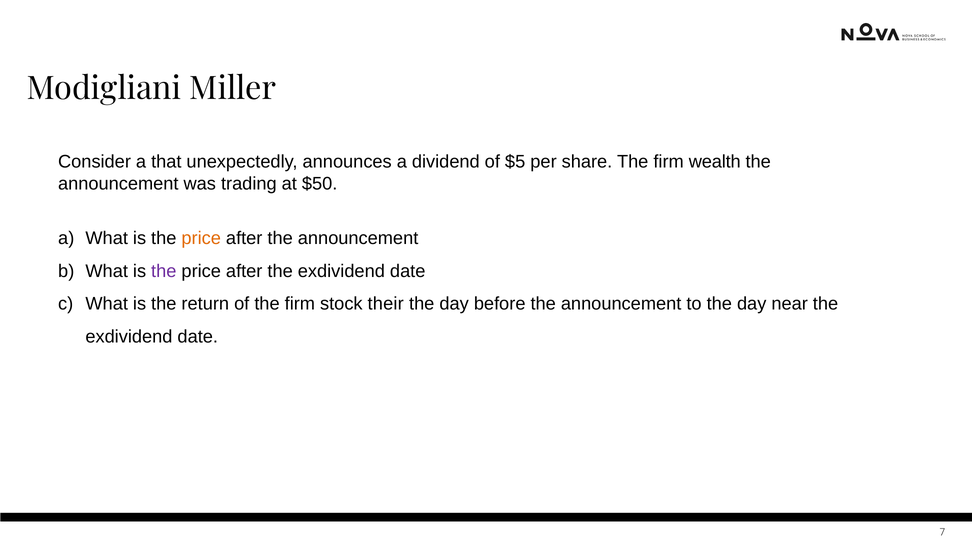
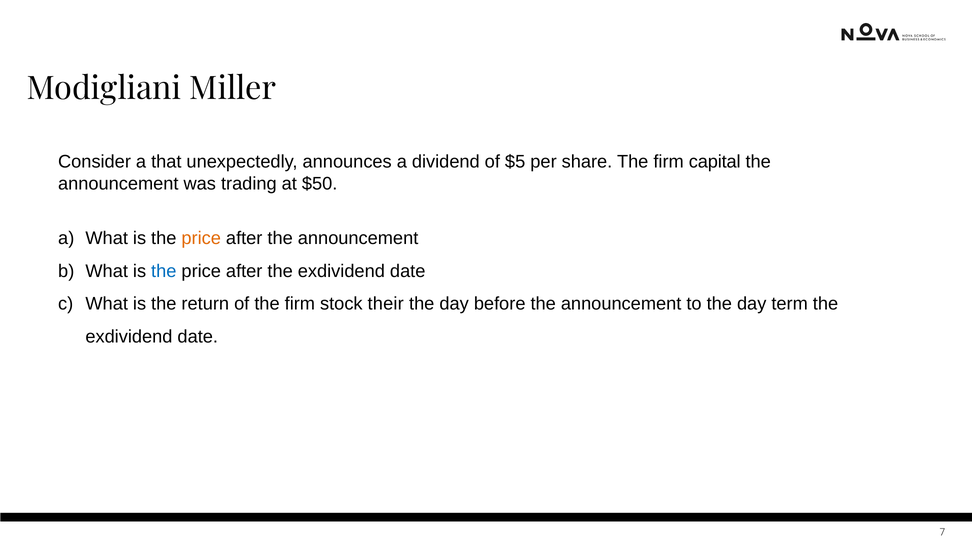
wealth: wealth -> capital (715, 162)
the colour: purple -> blue (164, 271)
near: near -> term (790, 304)
